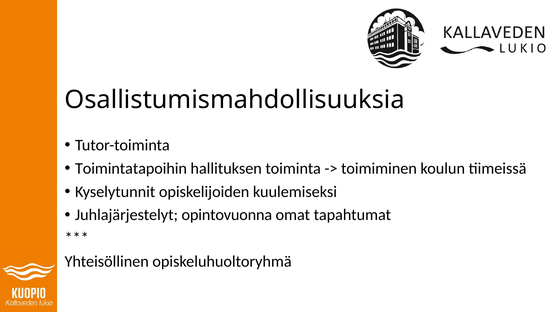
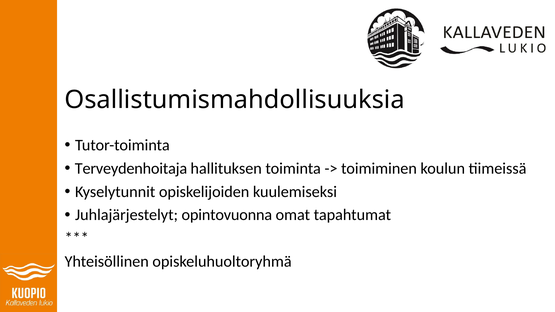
Toimintatapoihin: Toimintatapoihin -> Terveydenhoitaja (131, 169)
